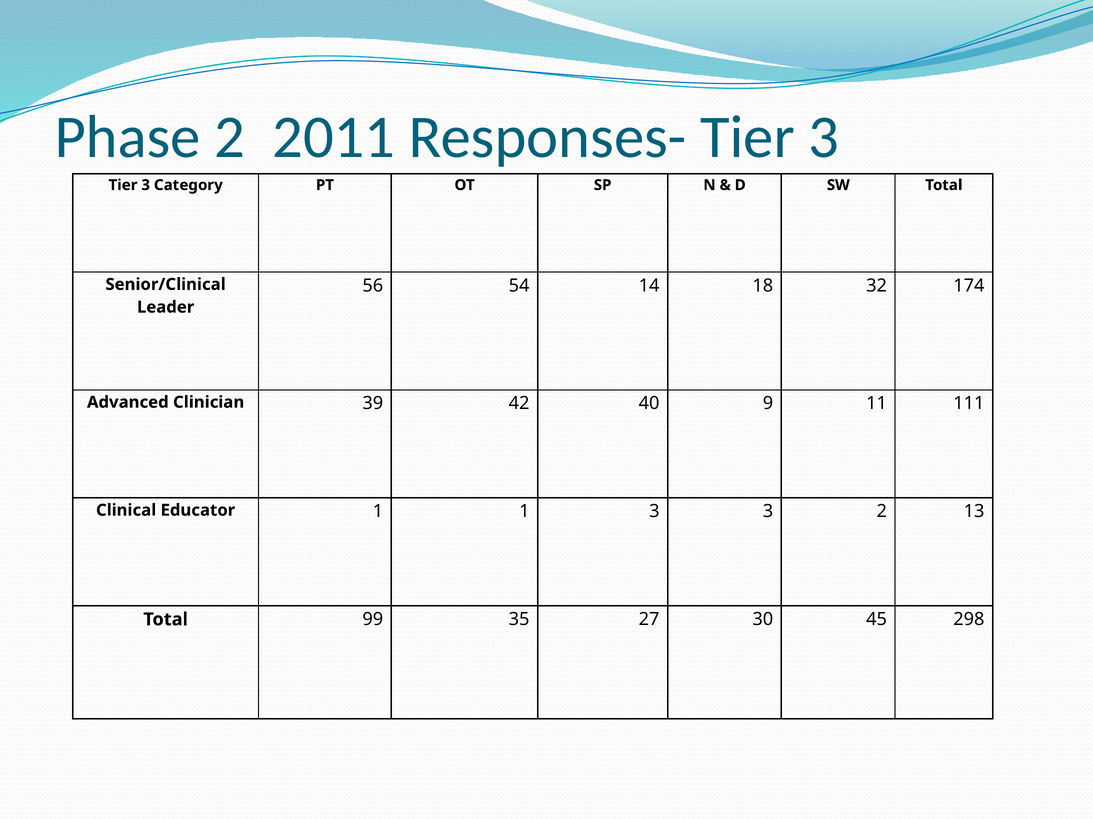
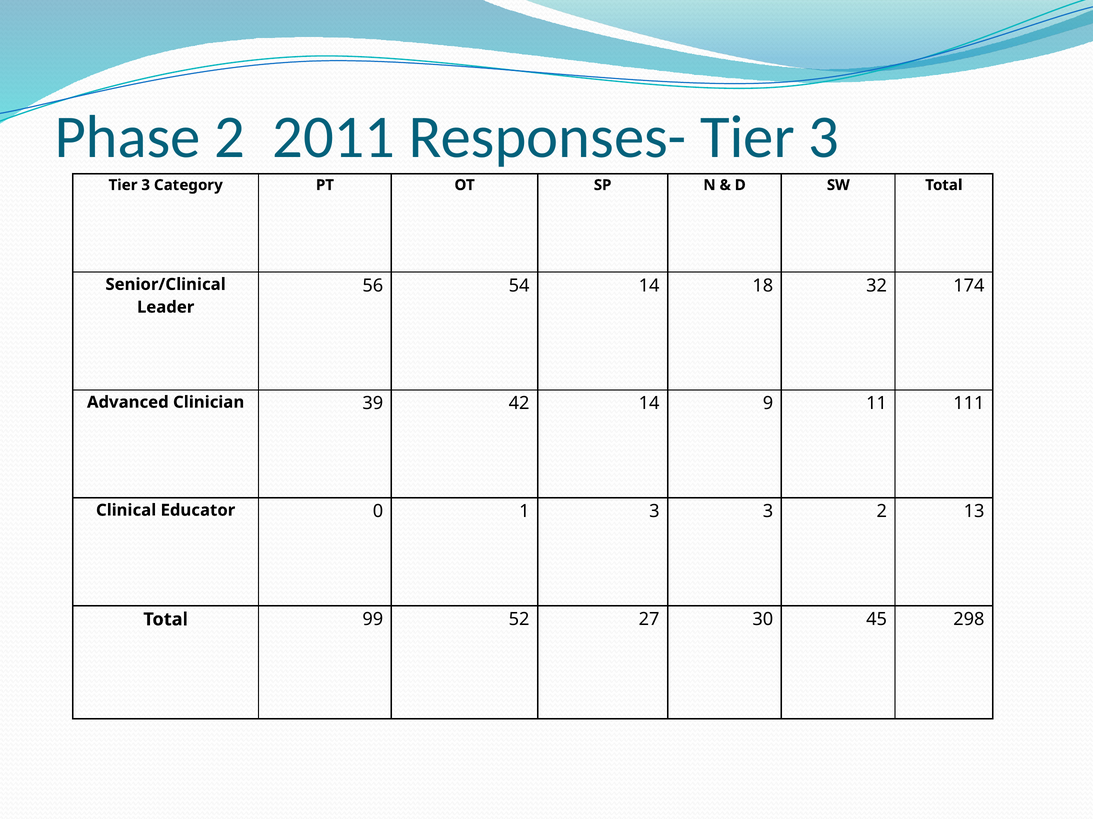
42 40: 40 -> 14 (649, 404)
Educator 1: 1 -> 0 (378, 512)
35: 35 -> 52 (519, 620)
